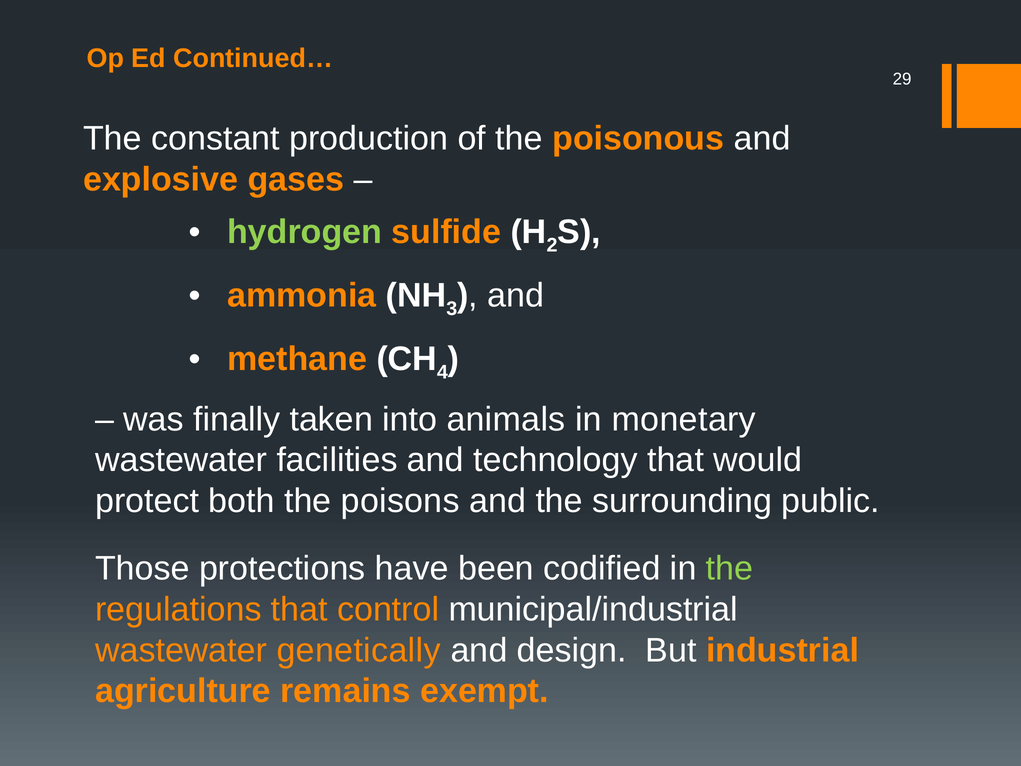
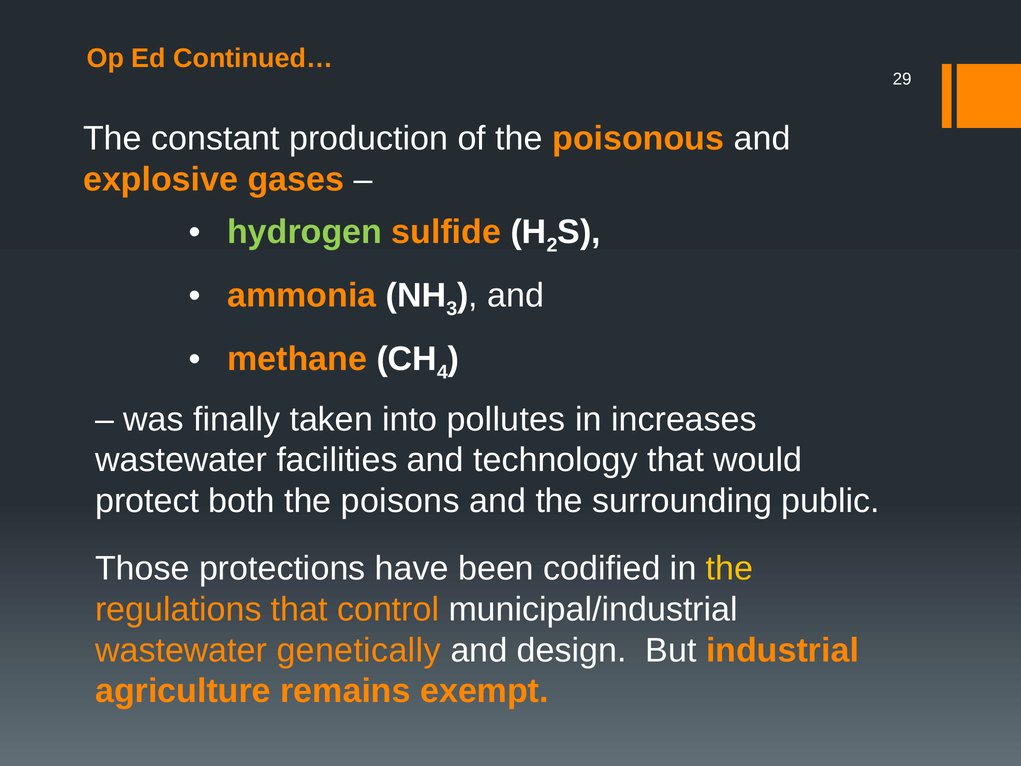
animals: animals -> pollutes (506, 419)
monetary: monetary -> increases (684, 419)
the colour: light green -> yellow (730, 568)
